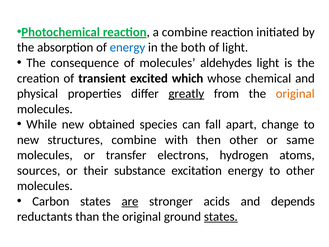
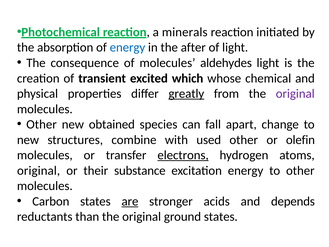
a combine: combine -> minerals (185, 32)
both: both -> after (193, 47)
original colour: orange -> purple (295, 94)
While: While -> Other (42, 124)
then: then -> used (209, 140)
same: same -> olefin (300, 140)
electrons underline: none -> present (183, 155)
sources: sources -> original (39, 170)
states underline: present -> none (221, 216)
